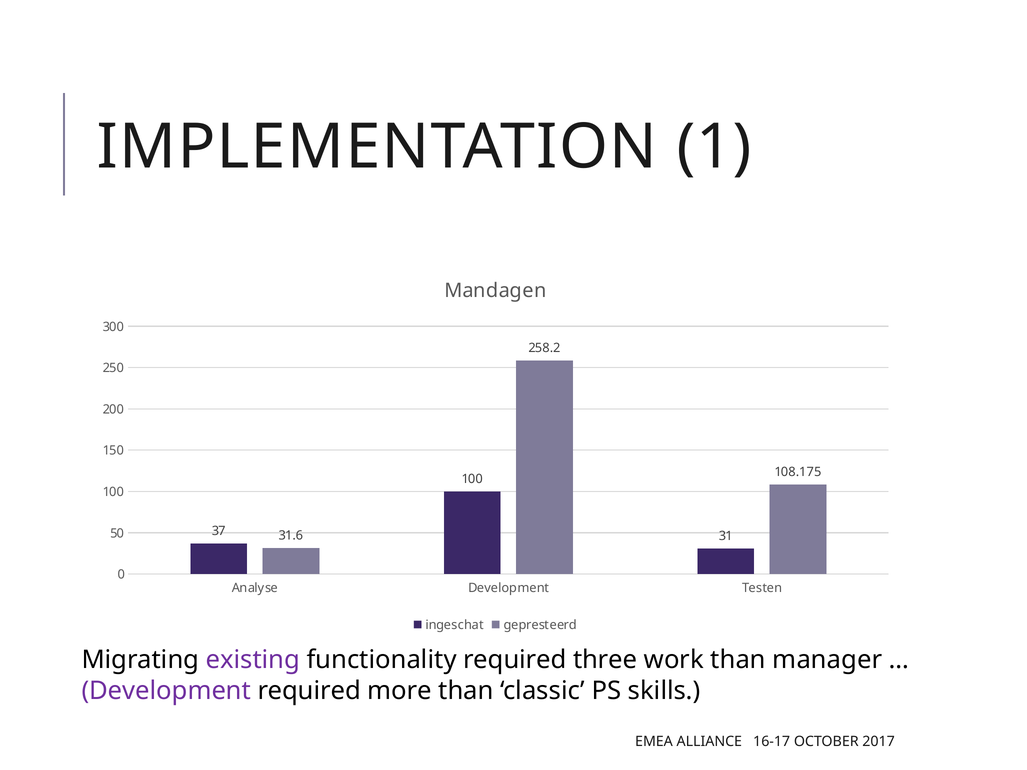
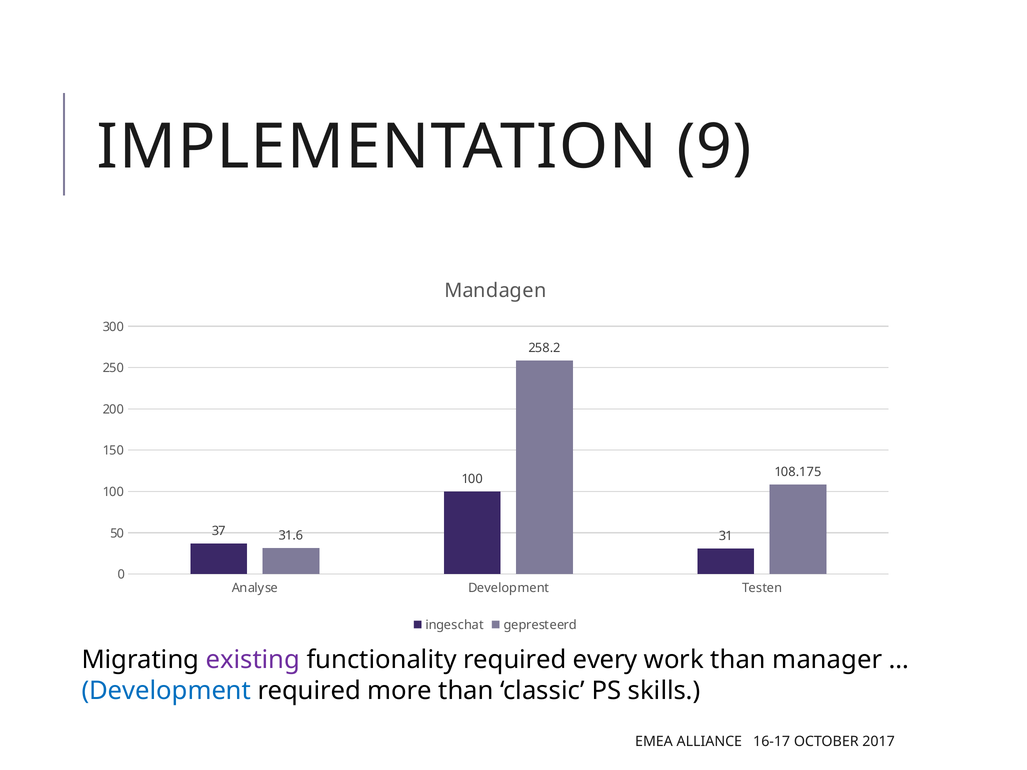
1: 1 -> 9 (714, 147)
three: three -> every (605, 660)
Development colour: purple -> blue (166, 691)
